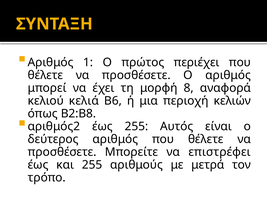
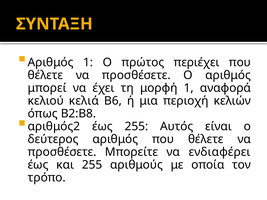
μορφή 8: 8 -> 1 (189, 88)
επιστρέφει: επιστρέφει -> ενδιαφέρει (220, 152)
μετρά: μετρά -> οποία (208, 165)
